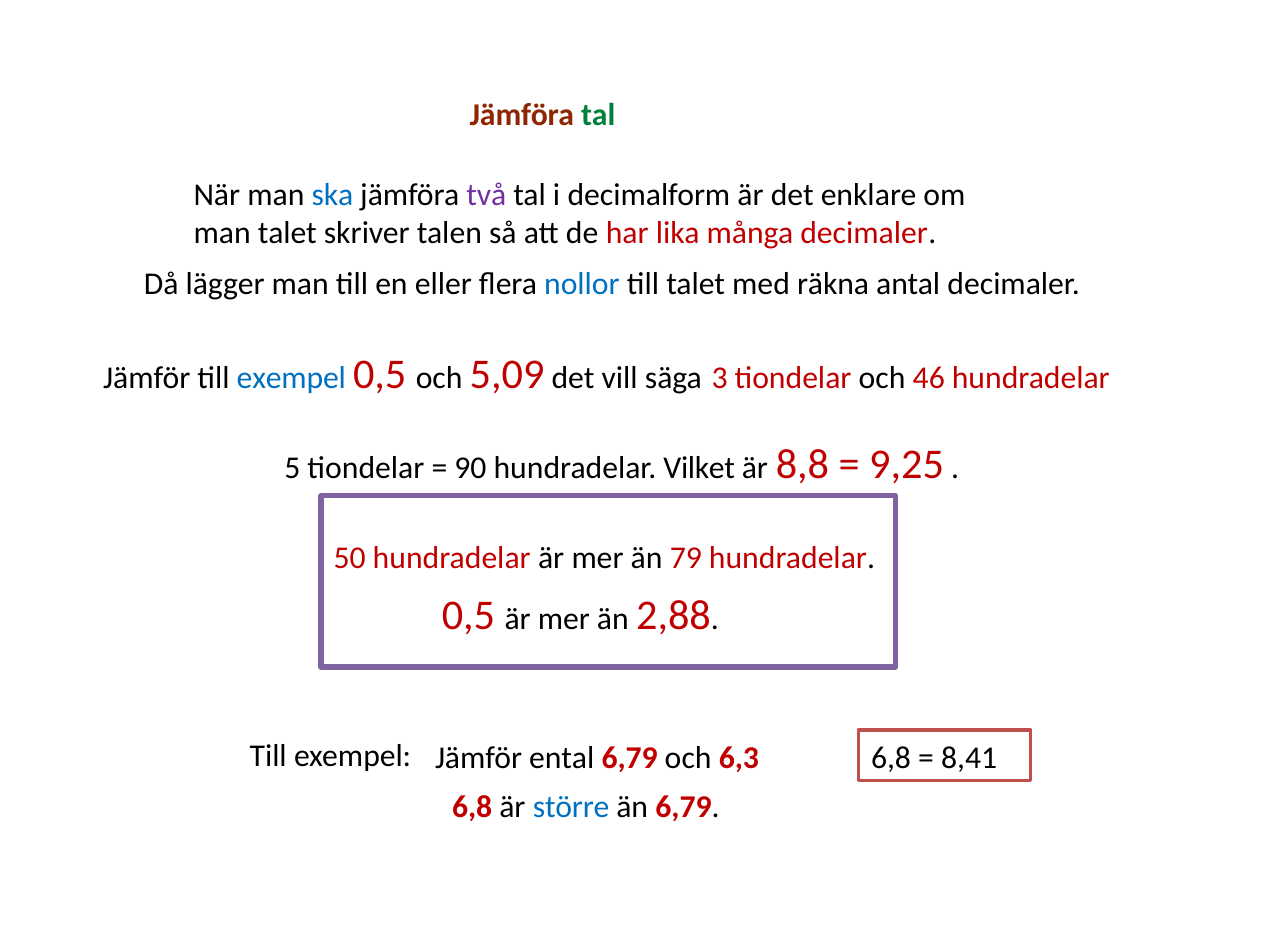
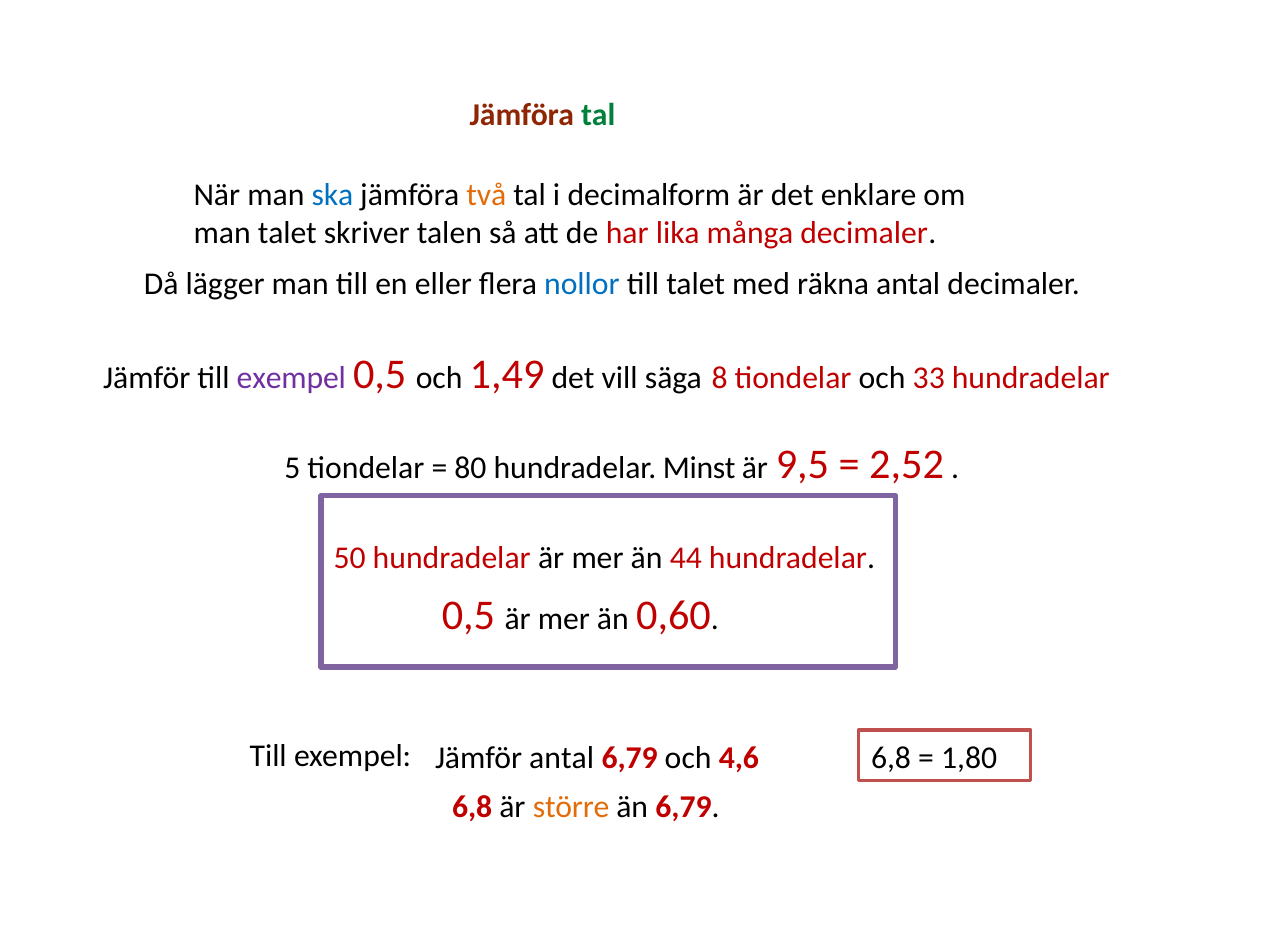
två colour: purple -> orange (486, 195)
exempel colour: blue -> purple (291, 378)
5,09: 5,09 -> 1,49 (507, 375)
3: 3 -> 8 (720, 378)
46: 46 -> 33 (929, 378)
90: 90 -> 80 (470, 468)
Vilket: Vilket -> Minst (699, 468)
8,8: 8,8 -> 9,5 (802, 464)
9,25: 9,25 -> 2,52 (907, 464)
79: 79 -> 44 (686, 558)
2,88: 2,88 -> 0,60 (674, 616)
Jämför ental: ental -> antal (562, 758)
6,3: 6,3 -> 4,6 (739, 758)
8,41: 8,41 -> 1,80 (969, 758)
större colour: blue -> orange (571, 807)
